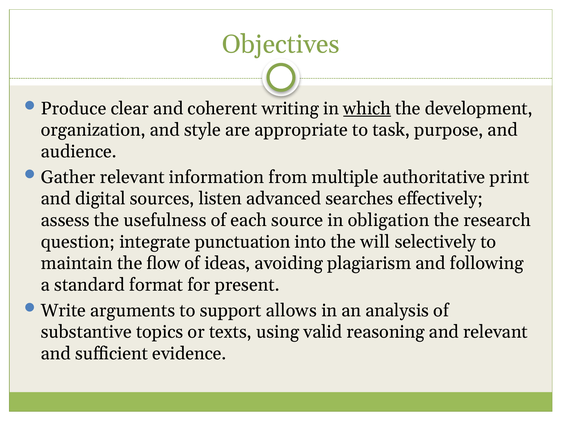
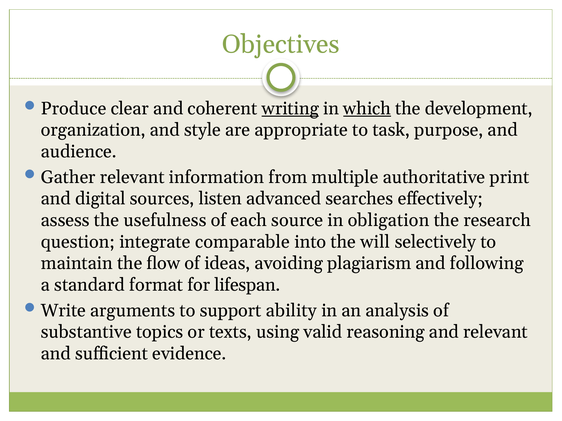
writing underline: none -> present (290, 109)
punctuation: punctuation -> comparable (242, 242)
present: present -> lifespan (247, 285)
allows: allows -> ability (291, 311)
